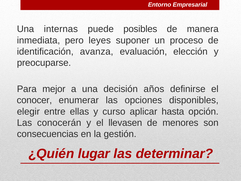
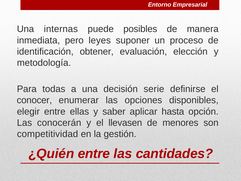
avanza: avanza -> obtener (97, 52)
preocuparse: preocuparse -> metodología (44, 63)
mejor: mejor -> todas (54, 89)
años: años -> serie (154, 89)
curso: curso -> saber (114, 111)
consecuencias: consecuencias -> competitividad (48, 134)
¿Quién lugar: lugar -> entre (94, 154)
determinar: determinar -> cantidades (174, 154)
